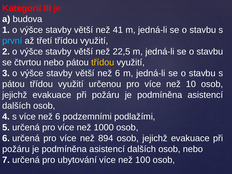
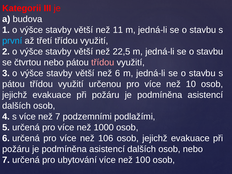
41: 41 -> 11 (118, 30)
třídou colour: yellow -> pink (103, 62)
více než 6: 6 -> 7 (58, 117)
894: 894 -> 106 (106, 138)
